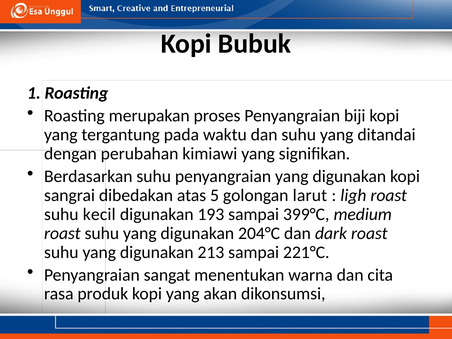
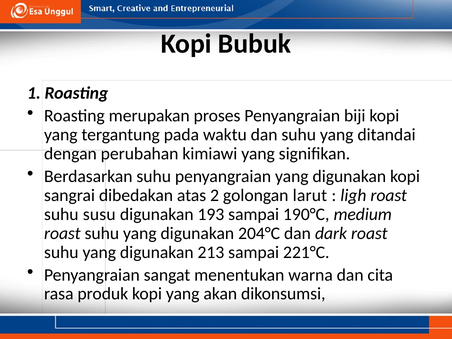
5: 5 -> 2 (215, 195)
kecil: kecil -> susu (99, 214)
399°C: 399°C -> 190°C (306, 214)
